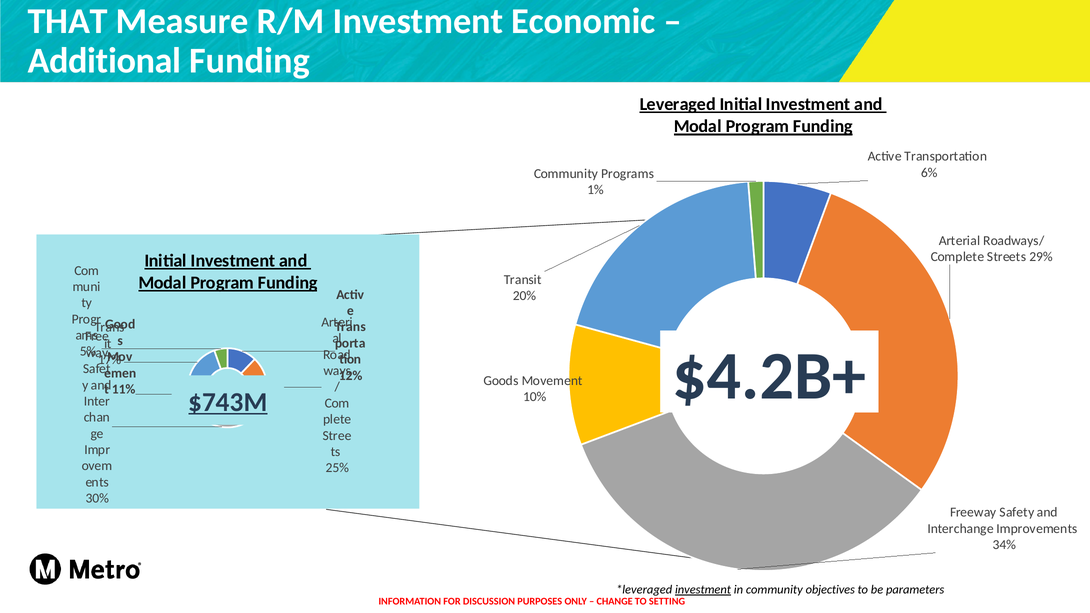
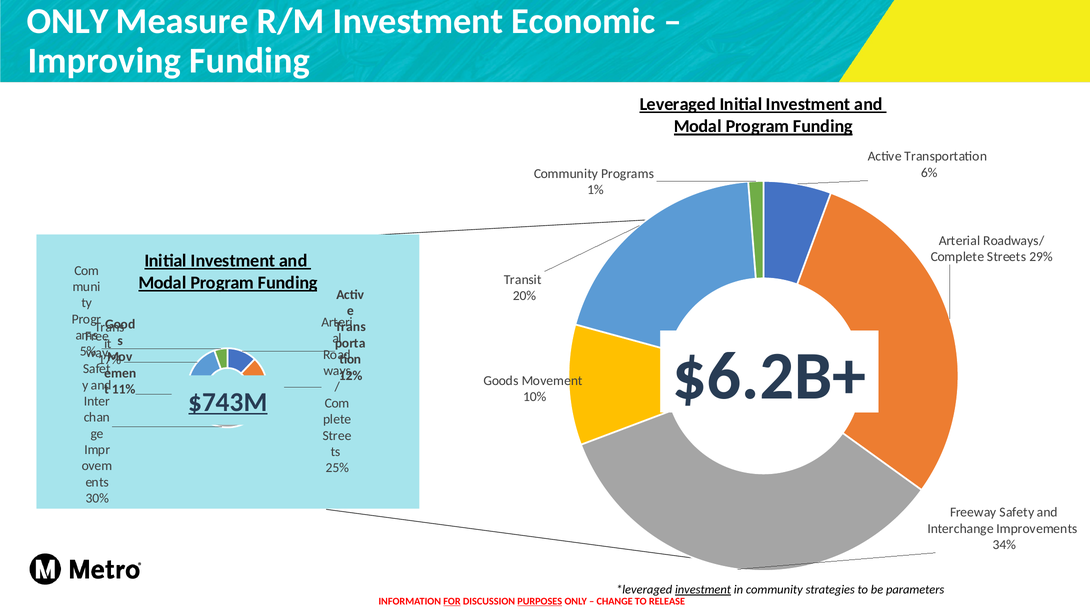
THAT: THAT -> ONLY (68, 21)
Additional: Additional -> Improving (104, 61)
$4.2B+: $4.2B+ -> $6.2B+ (769, 376)
objectives: objectives -> strategies (830, 590)
FOR underline: none -> present (452, 602)
PURPOSES underline: none -> present (540, 602)
SETTING: SETTING -> RELEASE (667, 602)
